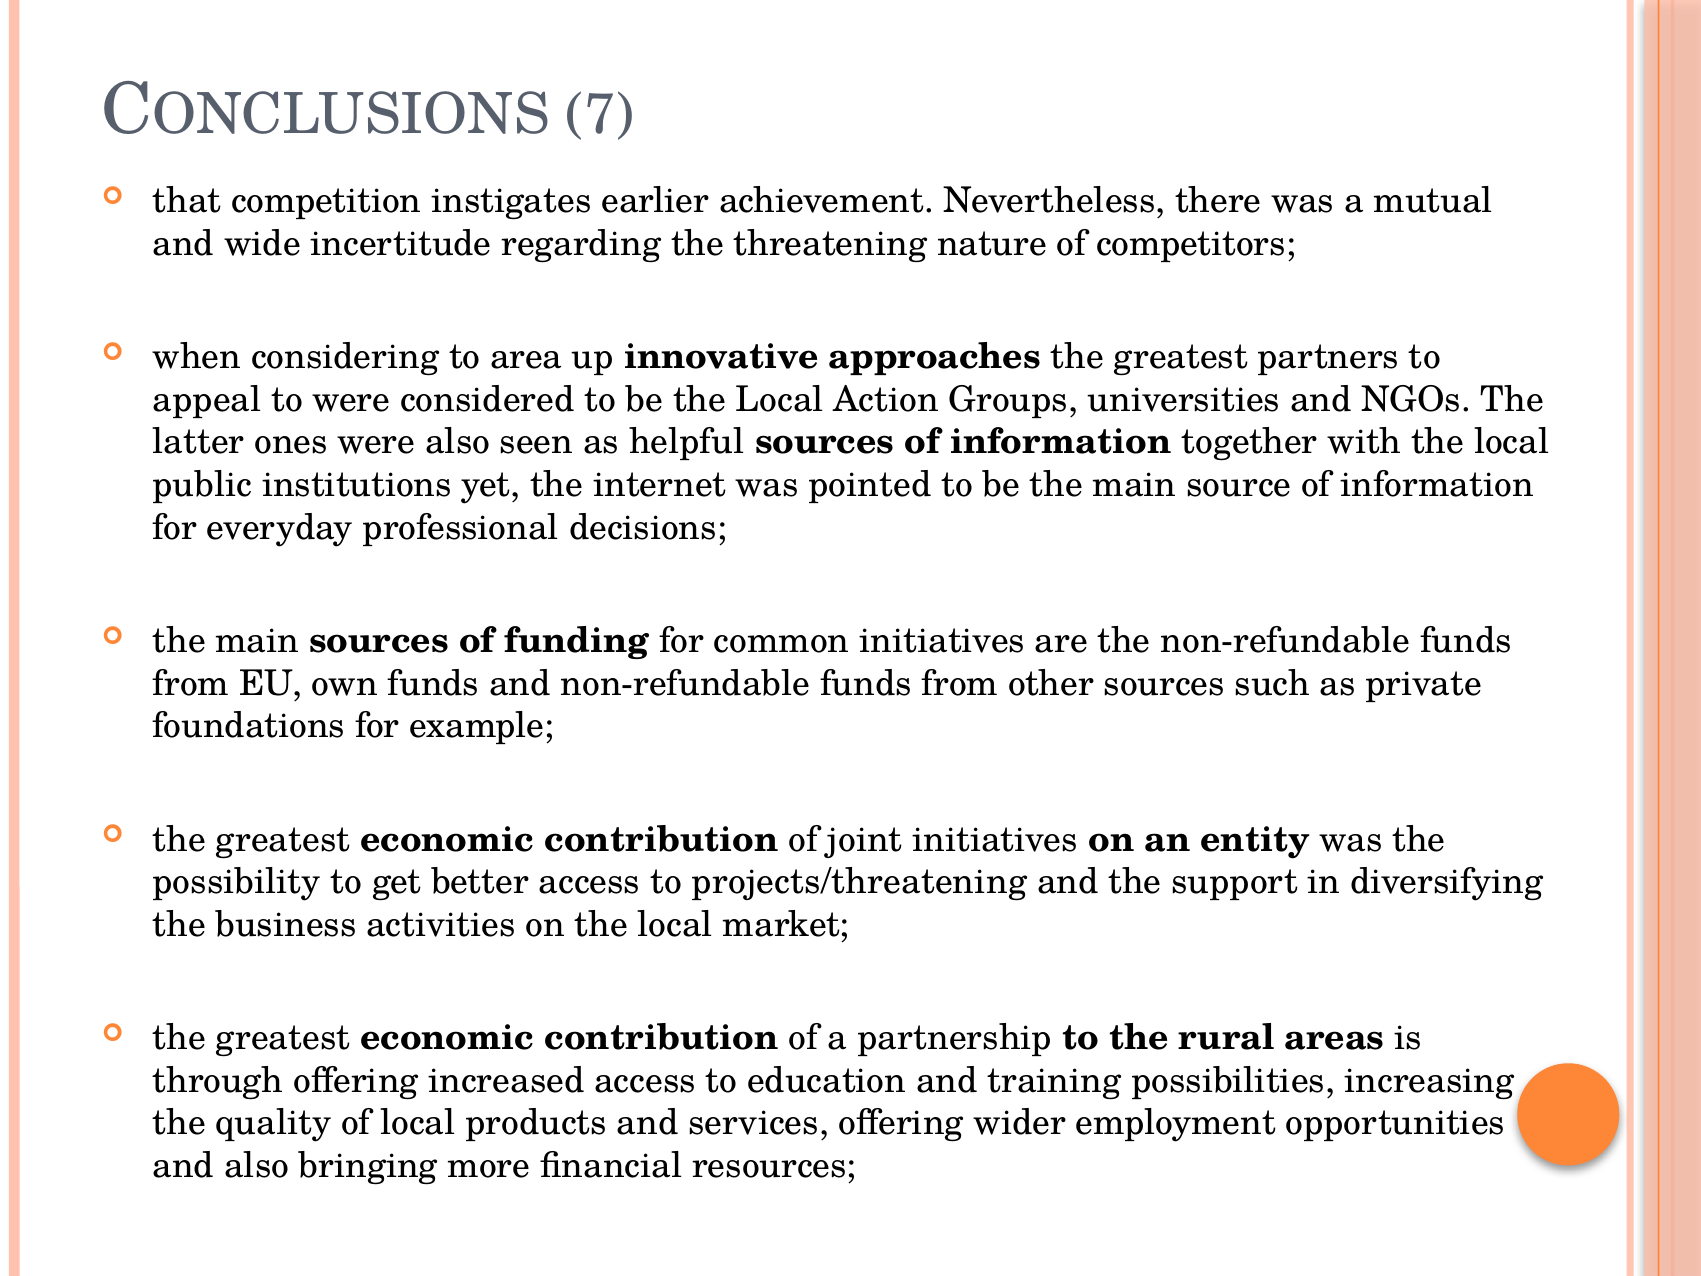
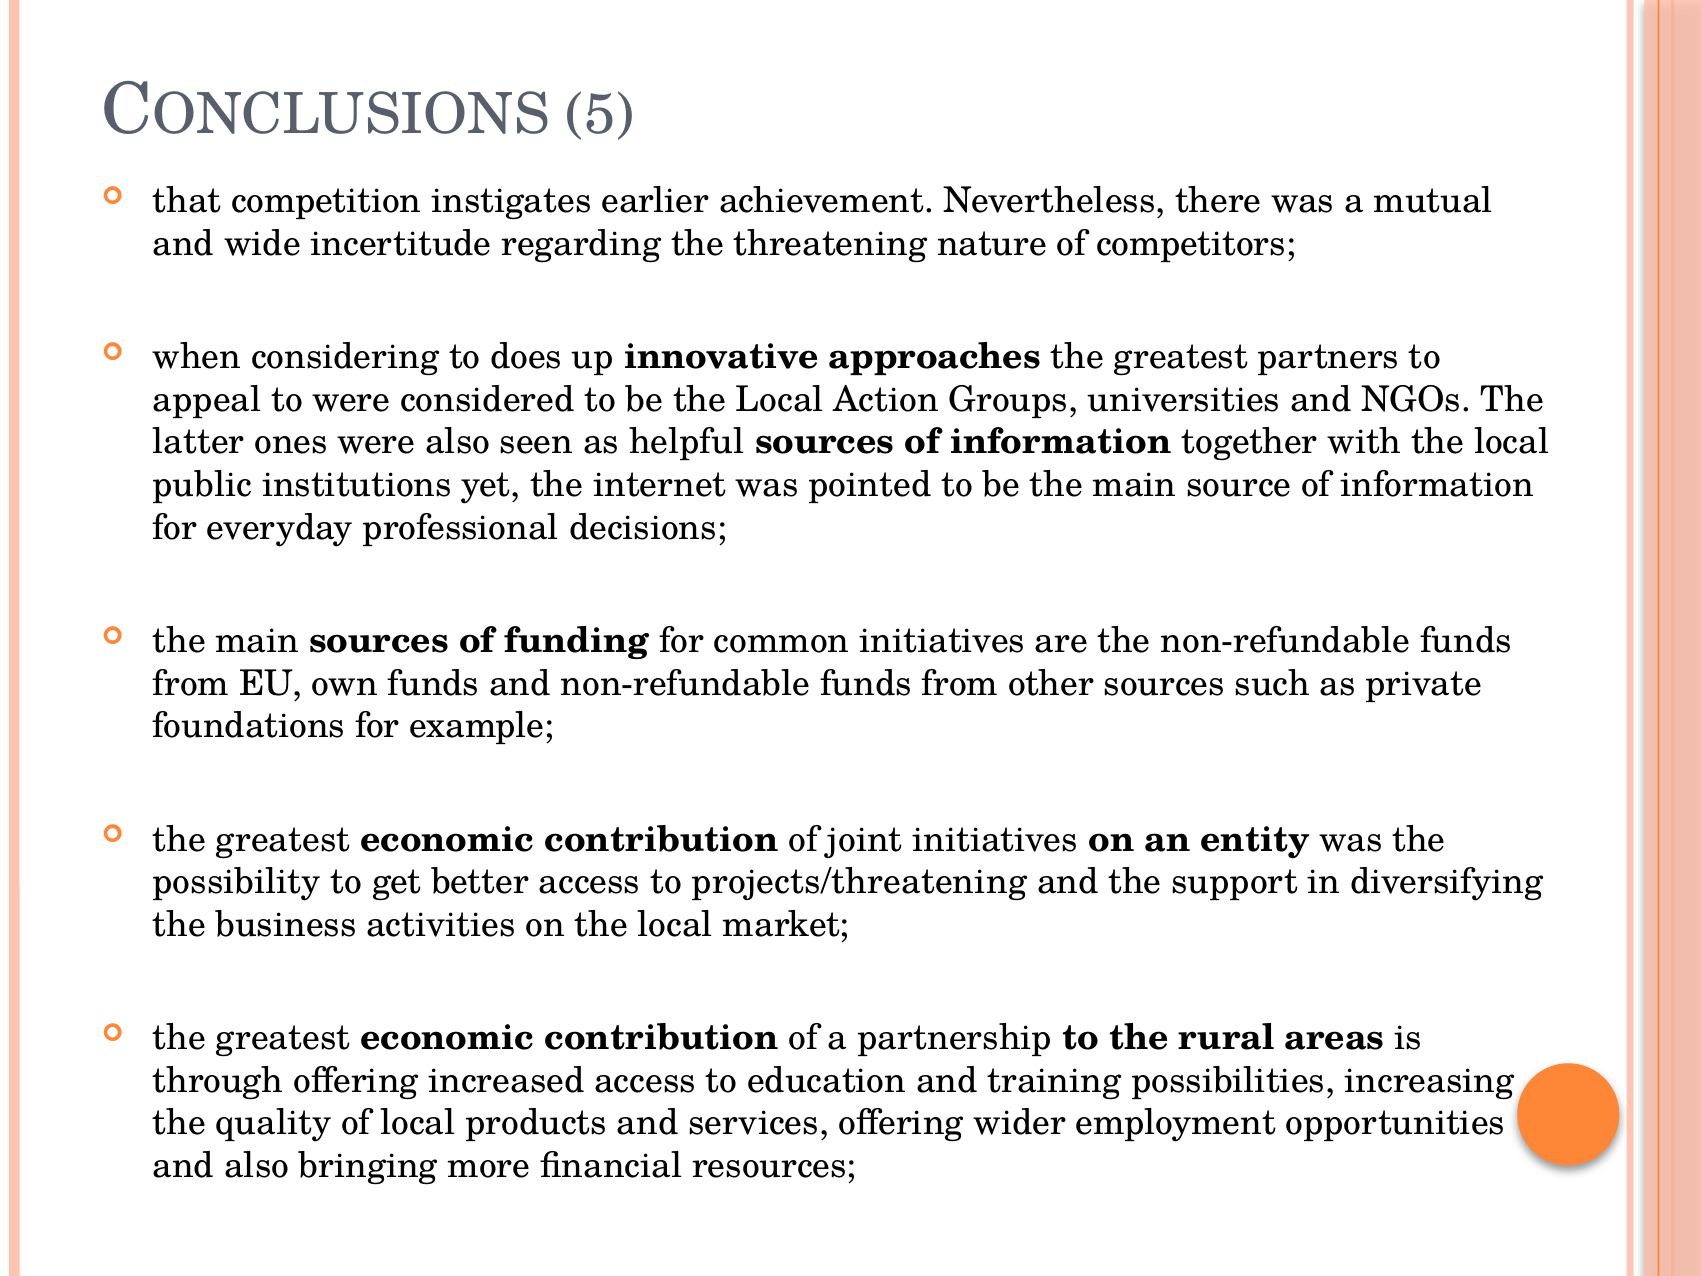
7: 7 -> 5 (600, 114)
area: area -> does (526, 357)
